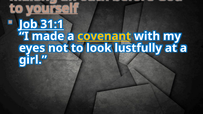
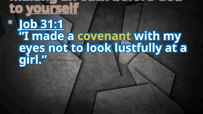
covenant underline: present -> none (104, 36)
